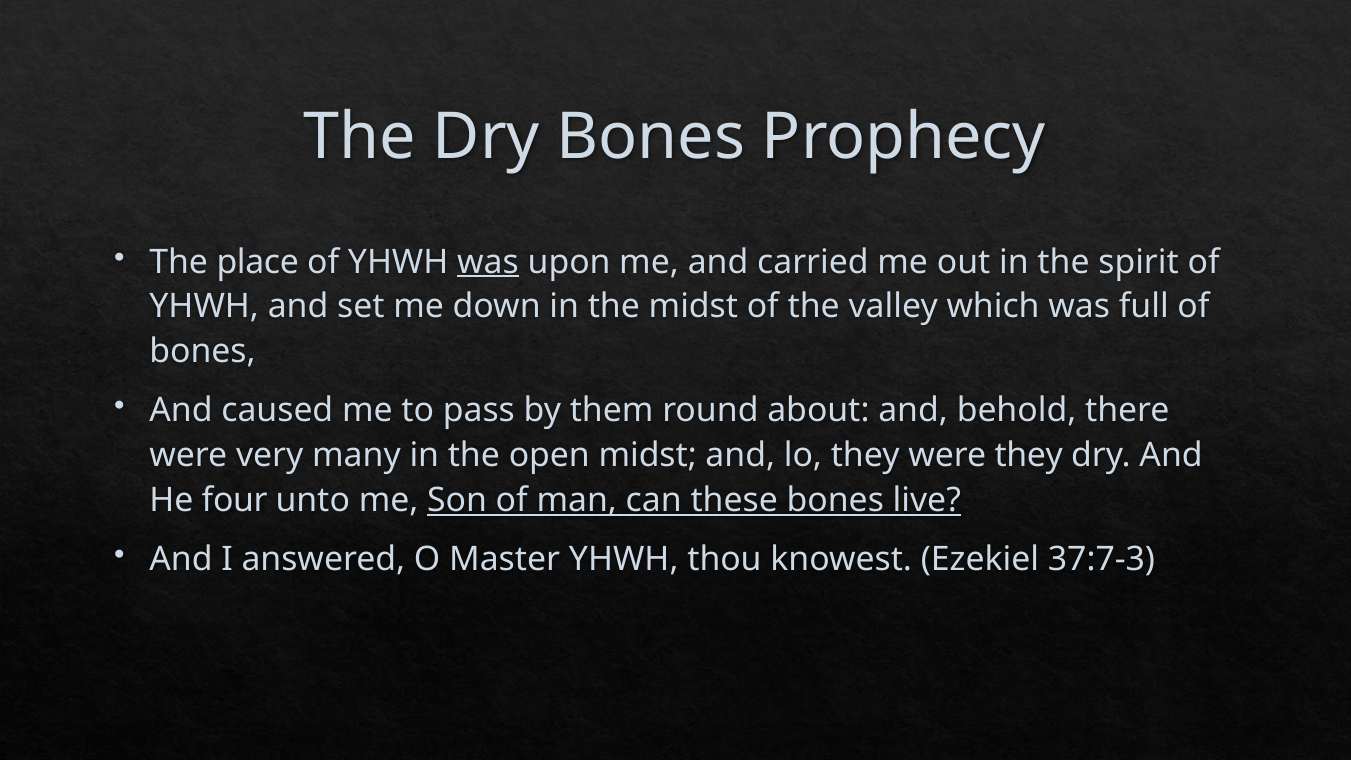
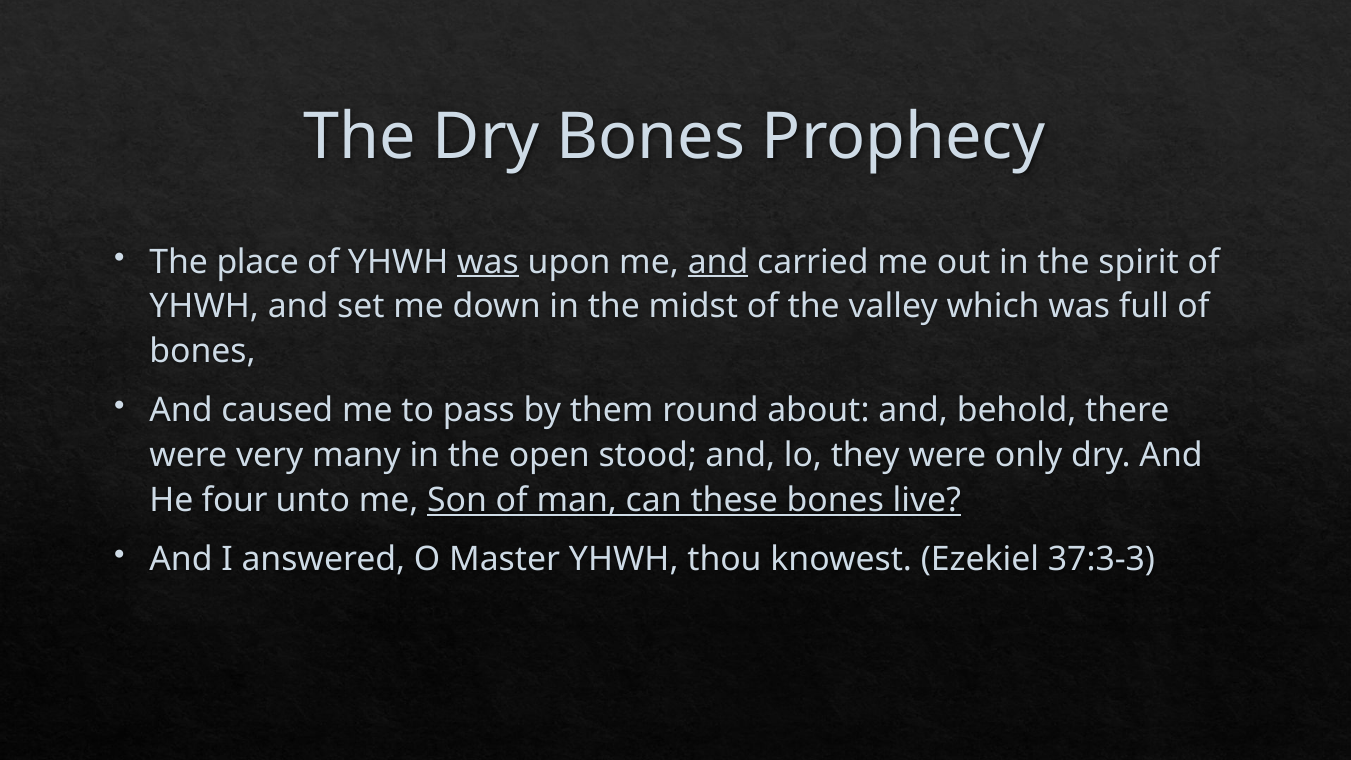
and underline: none -> present (718, 262)
open midst: midst -> stood (648, 455)
were they: they -> only (1029, 455)
37:7-3: 37:7-3 -> 37:3-3 (1102, 560)
